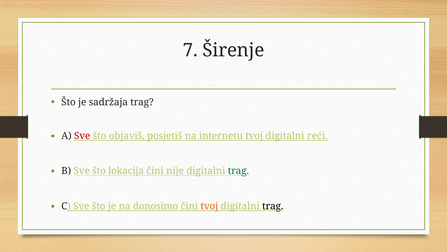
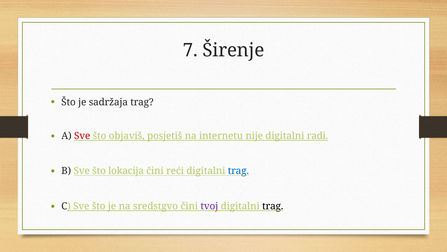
internetu tvoj: tvoj -> nije (254, 136)
reći: reći -> radi (317, 136)
nije: nije -> reći (175, 171)
trag colour: green -> blue (238, 171)
donosimo: donosimo -> sredstgvo (156, 206)
tvoj colour: orange -> purple (209, 206)
